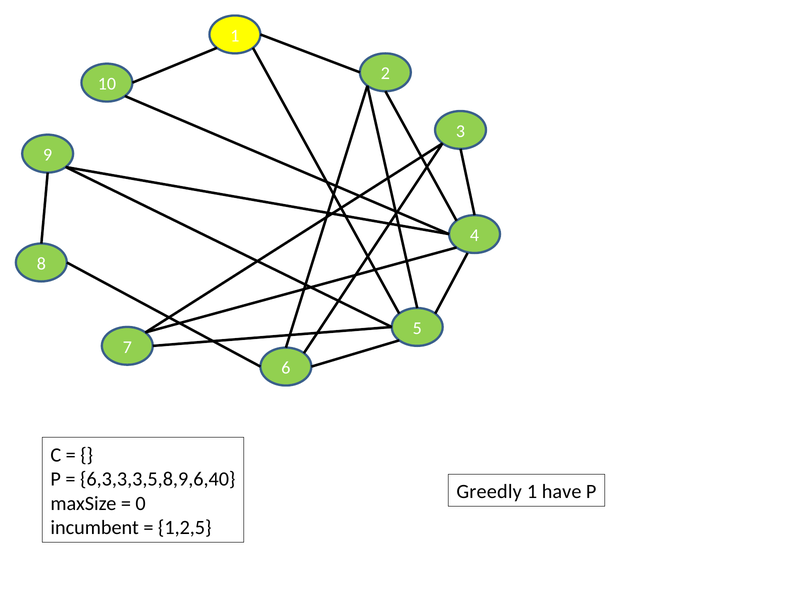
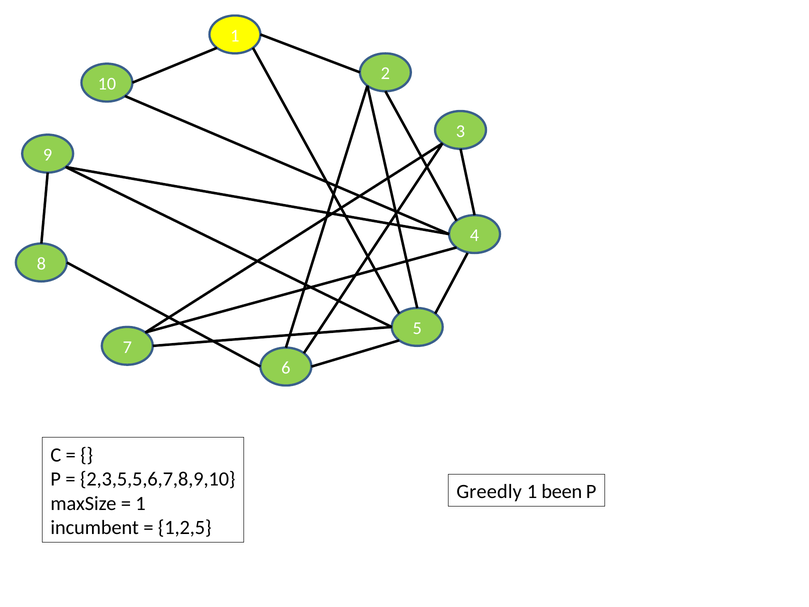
6,3,3,3,5,8,9,6,40: 6,3,3,3,5,8,9,6,40 -> 2,3,5,5,6,7,8,9,10 (158, 479)
have: have -> been (562, 491)
0: 0 -> 1 (141, 503)
